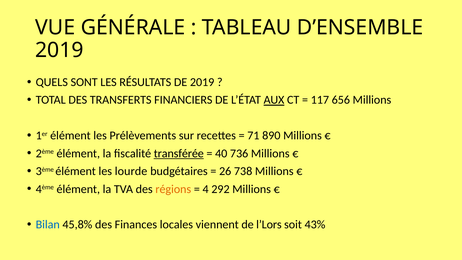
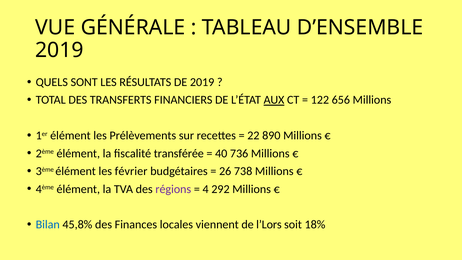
117: 117 -> 122 (320, 100)
71: 71 -> 22 (253, 136)
transférée underline: present -> none (179, 153)
lourde: lourde -> février (131, 171)
régions colour: orange -> purple (173, 189)
43%: 43% -> 18% (315, 225)
